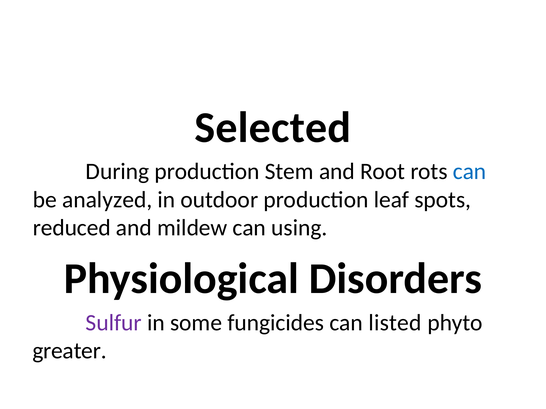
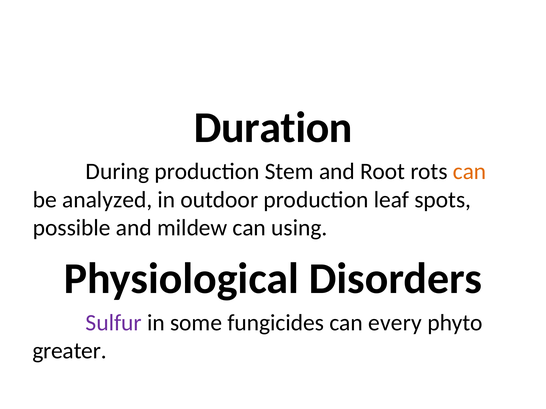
Selected: Selected -> Duration (273, 128)
can colour: blue -> orange (470, 172)
reduced: reduced -> possible (72, 228)
listed: listed -> every (395, 323)
